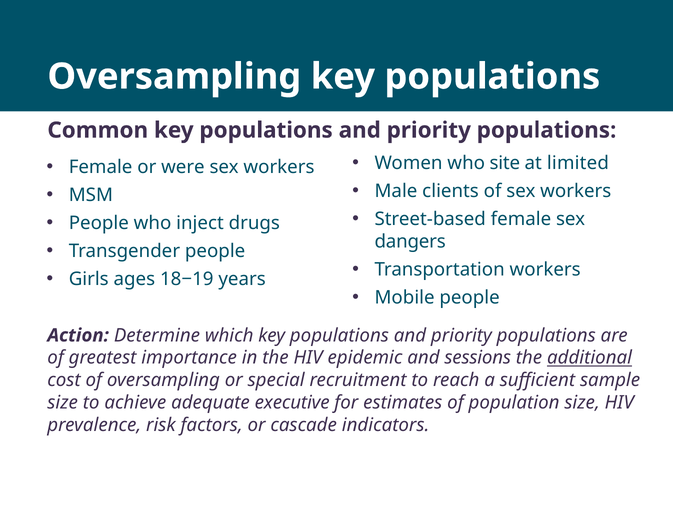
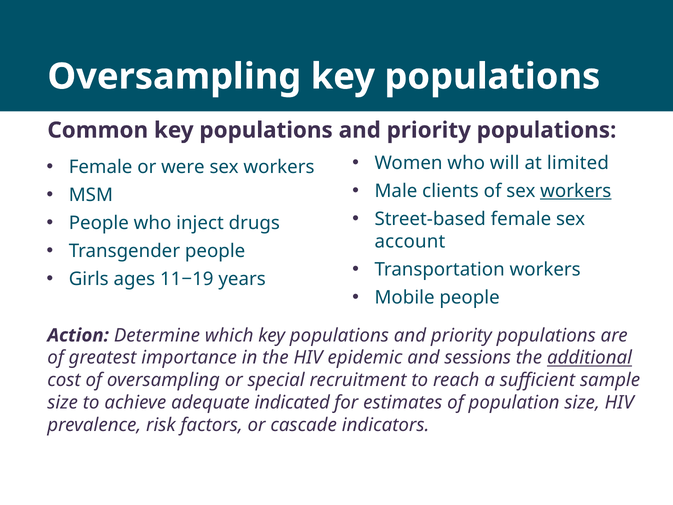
site: site -> will (505, 163)
workers underline: none -> present (576, 191)
dangers: dangers -> account (410, 241)
18−19: 18−19 -> 11−19 (187, 279)
executive: executive -> indicated (292, 403)
